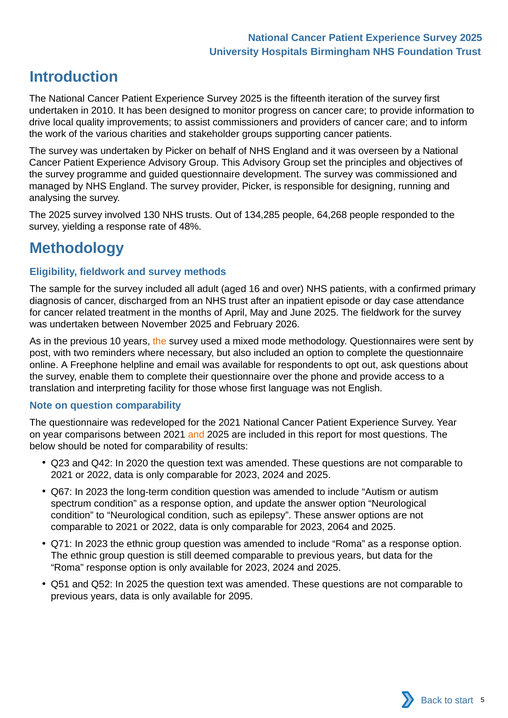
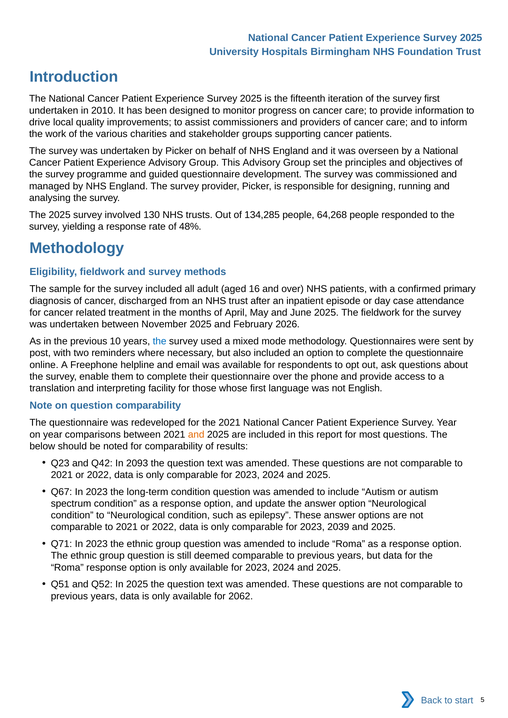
the colour: orange -> blue (160, 342)
2020: 2020 -> 2093 (137, 464)
2064: 2064 -> 2039 (338, 528)
2095: 2095 -> 2062 (241, 597)
